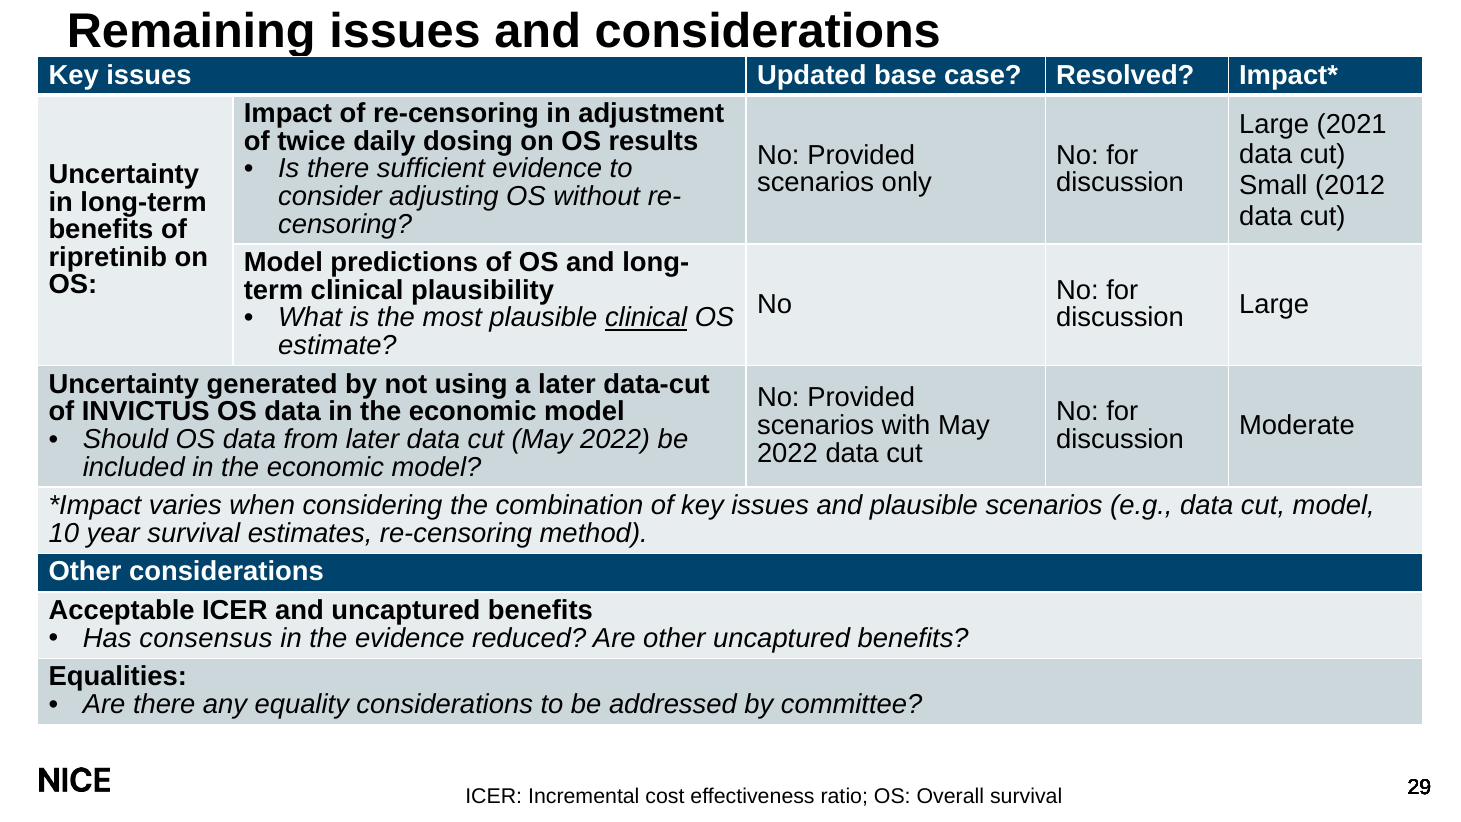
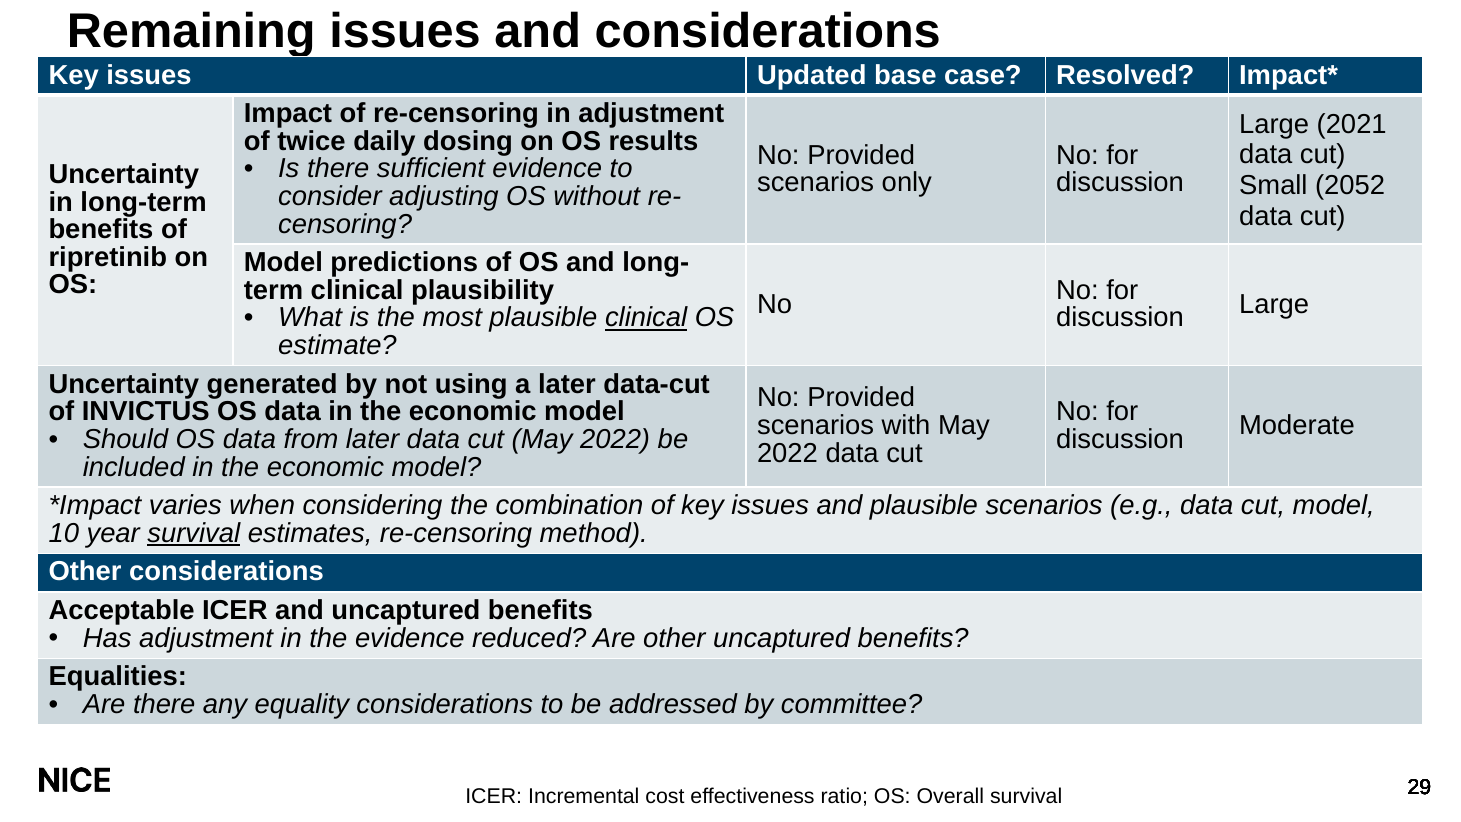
2012: 2012 -> 2052 (1350, 185)
survival underline: none -> present (194, 533)
Has consensus: consensus -> adjustment (206, 638)
